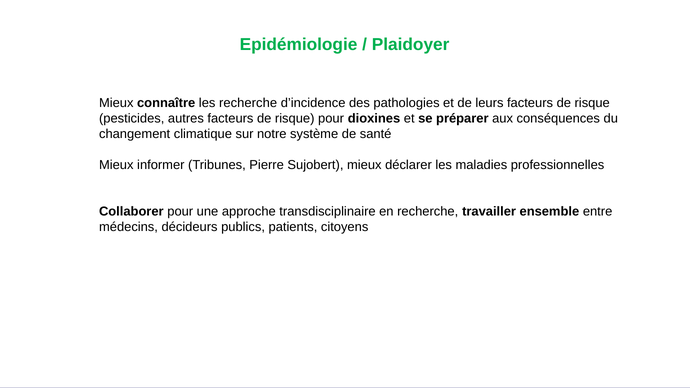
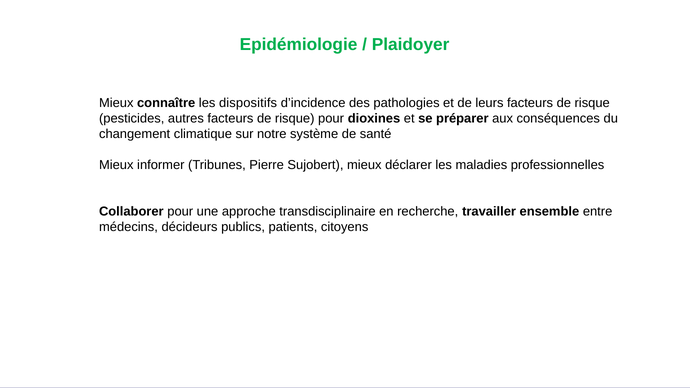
les recherche: recherche -> dispositifs (248, 103)
